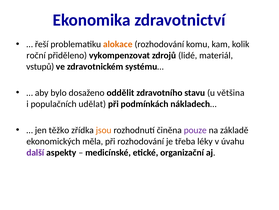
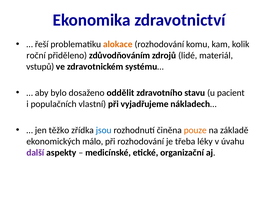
vykompenzovat: vykompenzovat -> zdůvodňováním (120, 55)
většina: většina -> pacient (231, 93)
udělat: udělat -> vlastní (92, 104)
podmínkách: podmínkách -> vyjadřujeme (145, 104)
jsou colour: orange -> blue (104, 130)
pouze colour: purple -> orange (195, 130)
měla: měla -> málo (93, 141)
